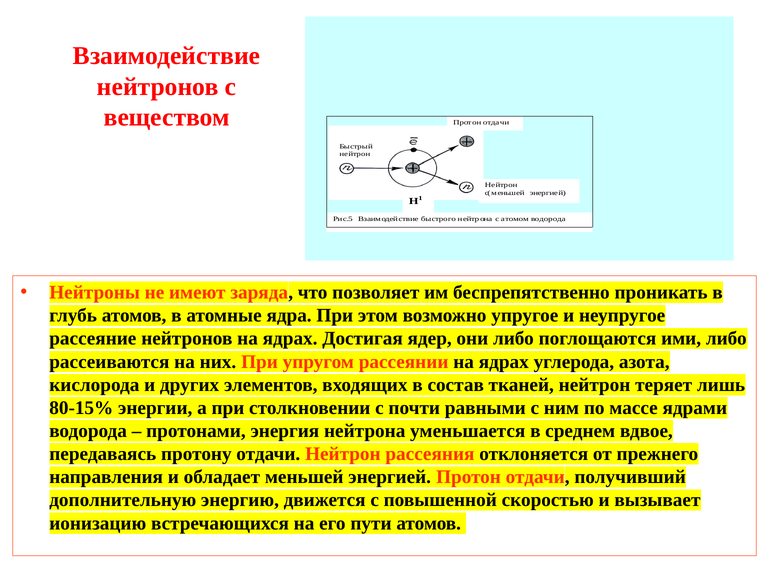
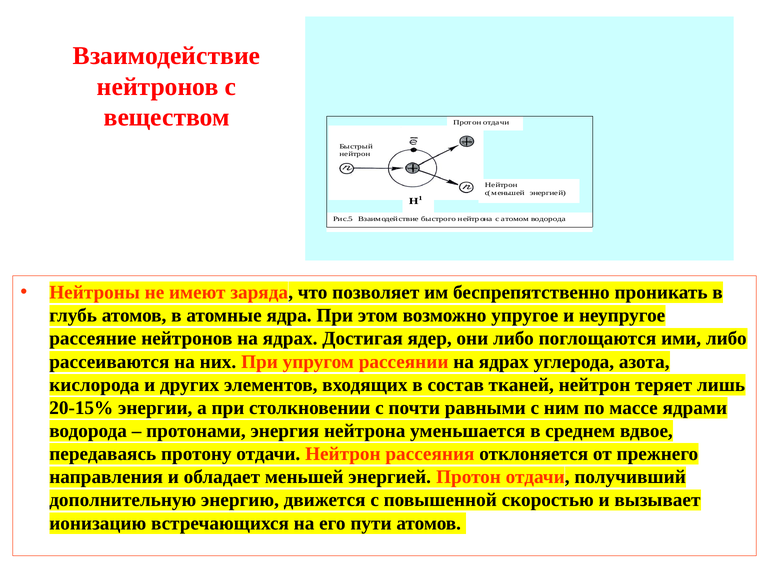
80-15%: 80-15% -> 20-15% (81, 408)
